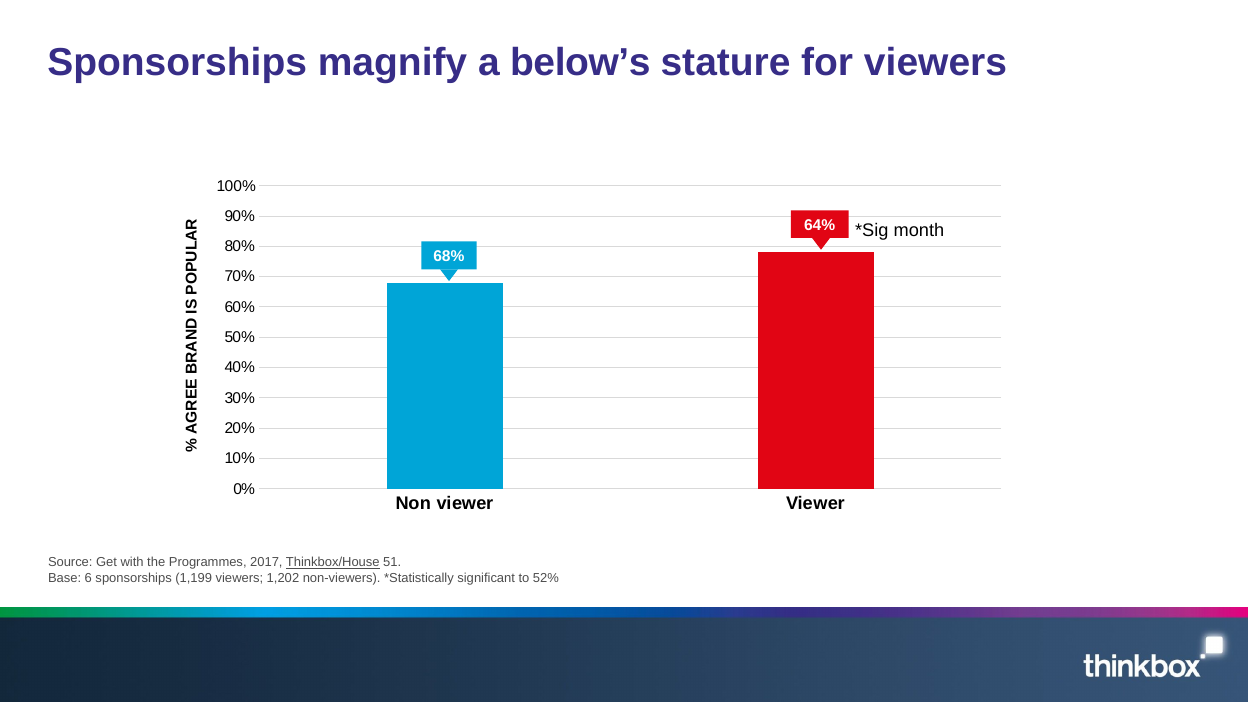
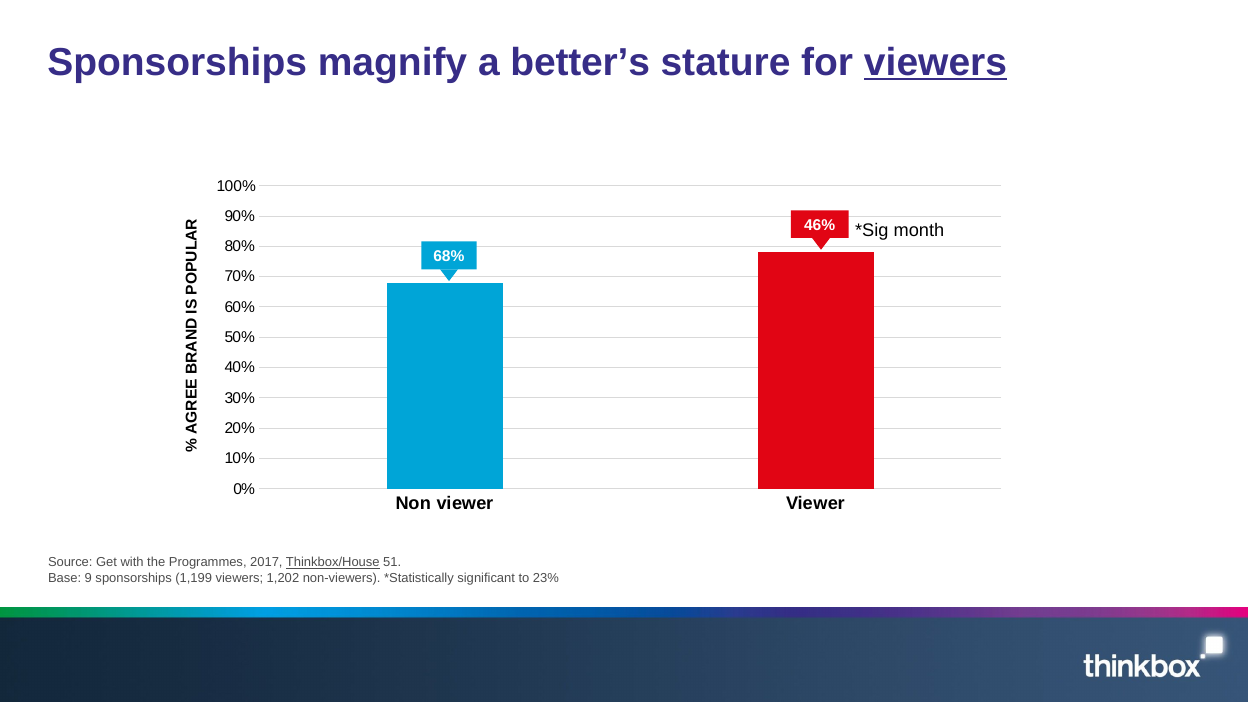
below’s: below’s -> better’s (580, 62)
viewers underline: none -> present (936, 62)
64%: 64% -> 46% (820, 225)
6: 6 -> 9 (88, 578)
52%: 52% -> 23% (546, 578)
